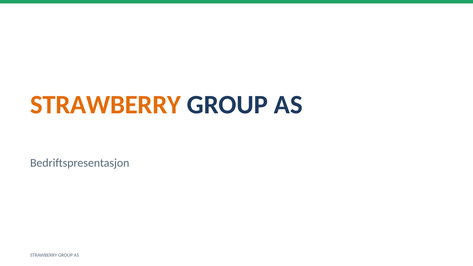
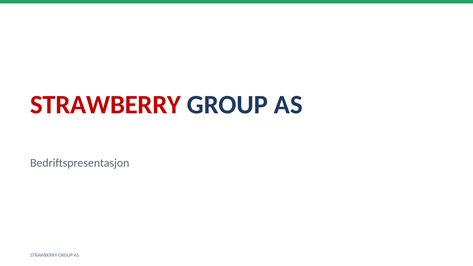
STRAWBERRY colour: orange -> red (106, 105)
